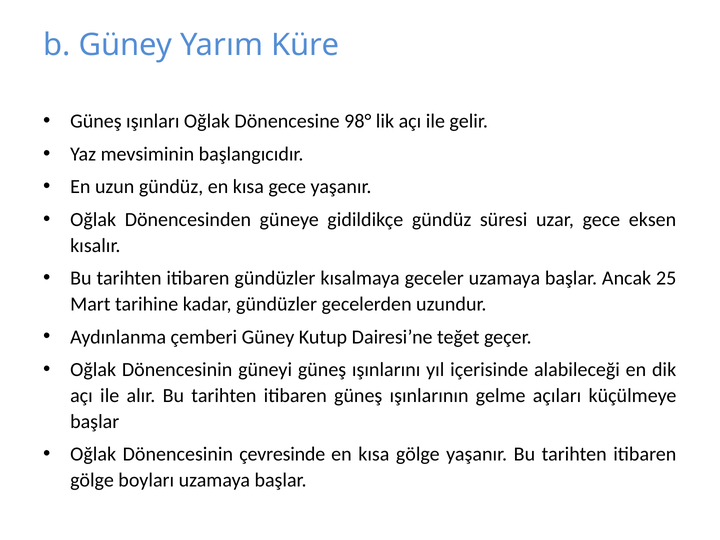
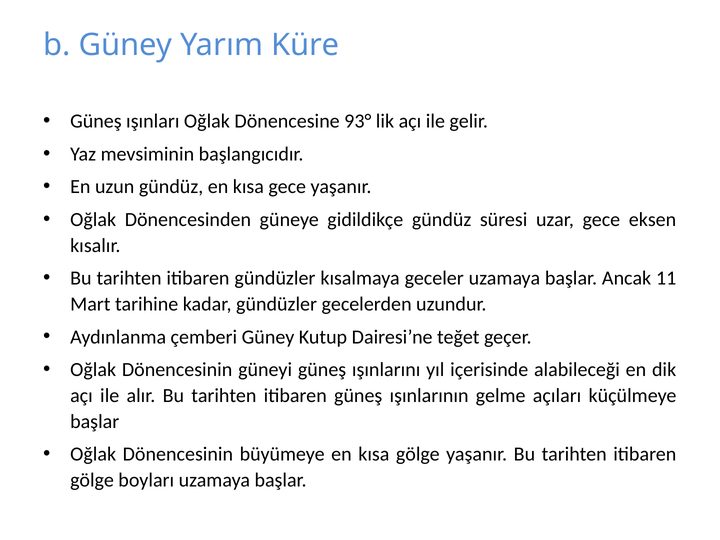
98°: 98° -> 93° (358, 121)
25: 25 -> 11 (666, 278)
çevresinde: çevresinde -> büyümeye (282, 454)
